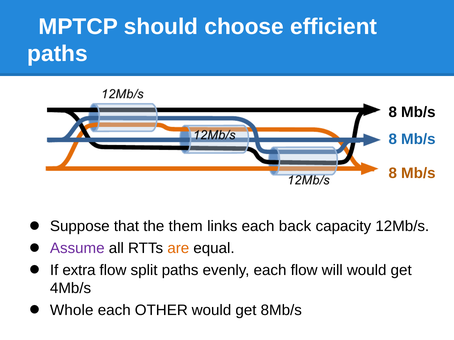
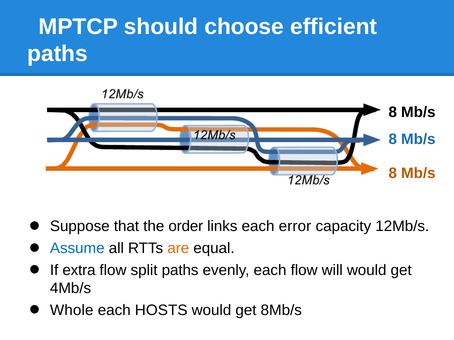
them: them -> order (186, 227)
back: back -> error (295, 227)
Assume colour: purple -> blue (77, 249)
OTHER: OTHER -> HOSTS (161, 311)
